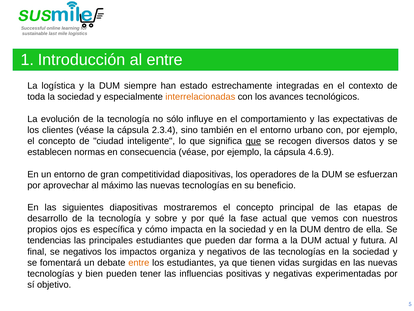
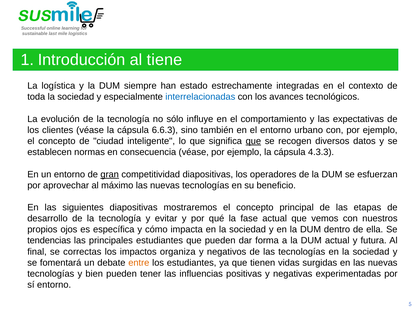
al entre: entre -> tiene (164, 60)
interrelacionadas colour: orange -> blue (200, 97)
2.3.4: 2.3.4 -> 6.6.3 (165, 130)
4.6.9: 4.6.9 -> 4.3.3 (321, 152)
gran underline: none -> present (110, 174)
sobre: sobre -> evitar (166, 218)
se negativos: negativos -> correctas (82, 251)
sí objetivo: objetivo -> entorno (54, 284)
